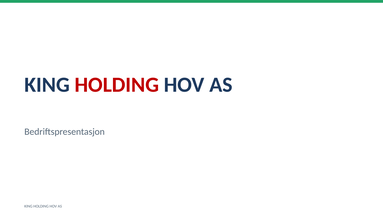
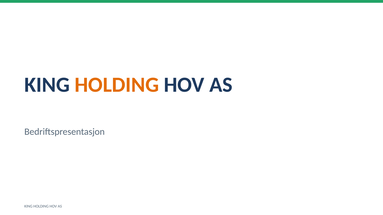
HOLDING colour: red -> orange (117, 85)
